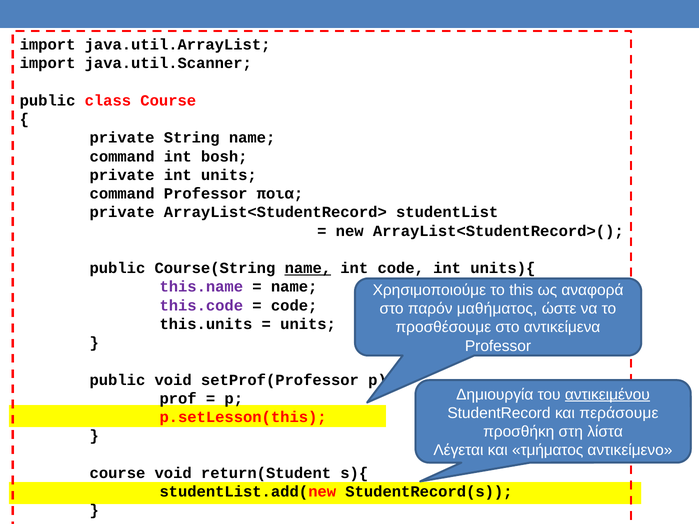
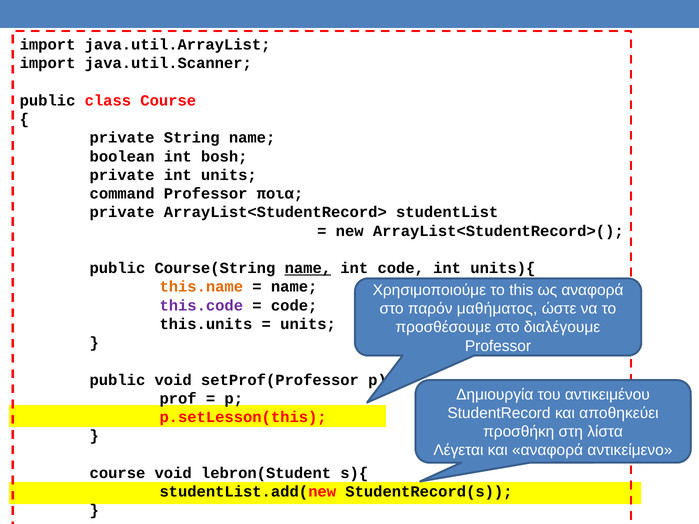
command: command -> boolean (122, 157)
this.name colour: purple -> orange (201, 287)
αντικείμενα: αντικείμενα -> διαλέγουμε (562, 328)
αντικειμένου underline: present -> none (607, 395)
περάσουμε: περάσουμε -> αποθηκεύει (619, 413)
και τμήματος: τμήματος -> αναφορά (548, 451)
return(Student: return(Student -> lebron(Student (266, 473)
